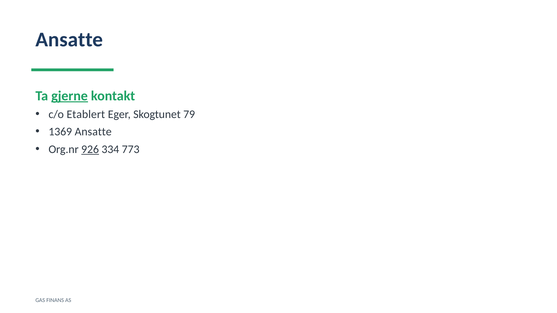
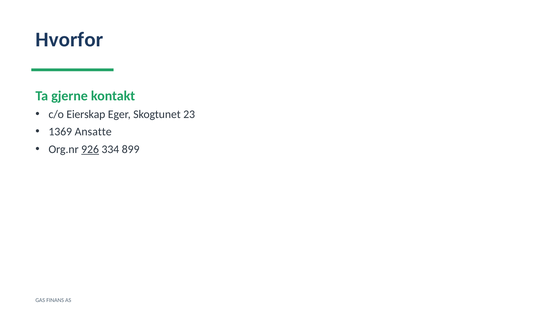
Ansatte: Ansatte -> Hvorfor (69, 40)
gjerne underline: present -> none (70, 96)
Etablert: Etablert -> Eierskap (86, 115)
79: 79 -> 23 (189, 115)
773: 773 -> 899 (131, 149)
